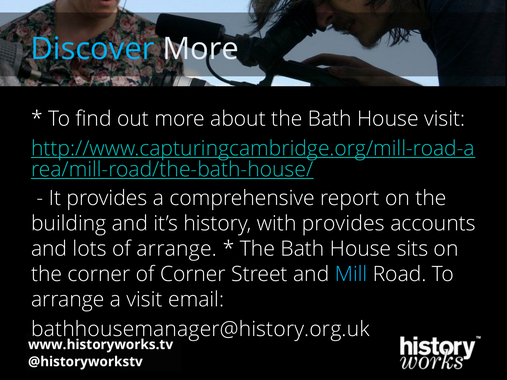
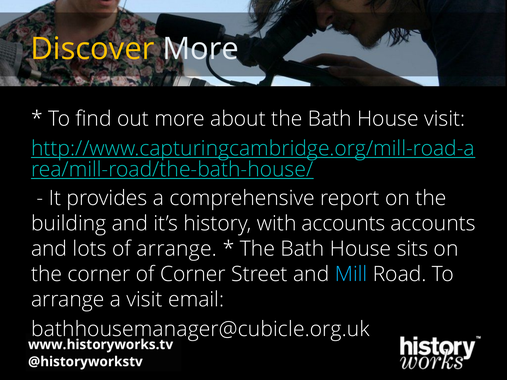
Discover colour: light blue -> yellow (92, 49)
with provides: provides -> accounts (343, 224)
bathhousemanager@history.org.uk: bathhousemanager@history.org.uk -> bathhousemanager@cubicle.org.uk (200, 329)
